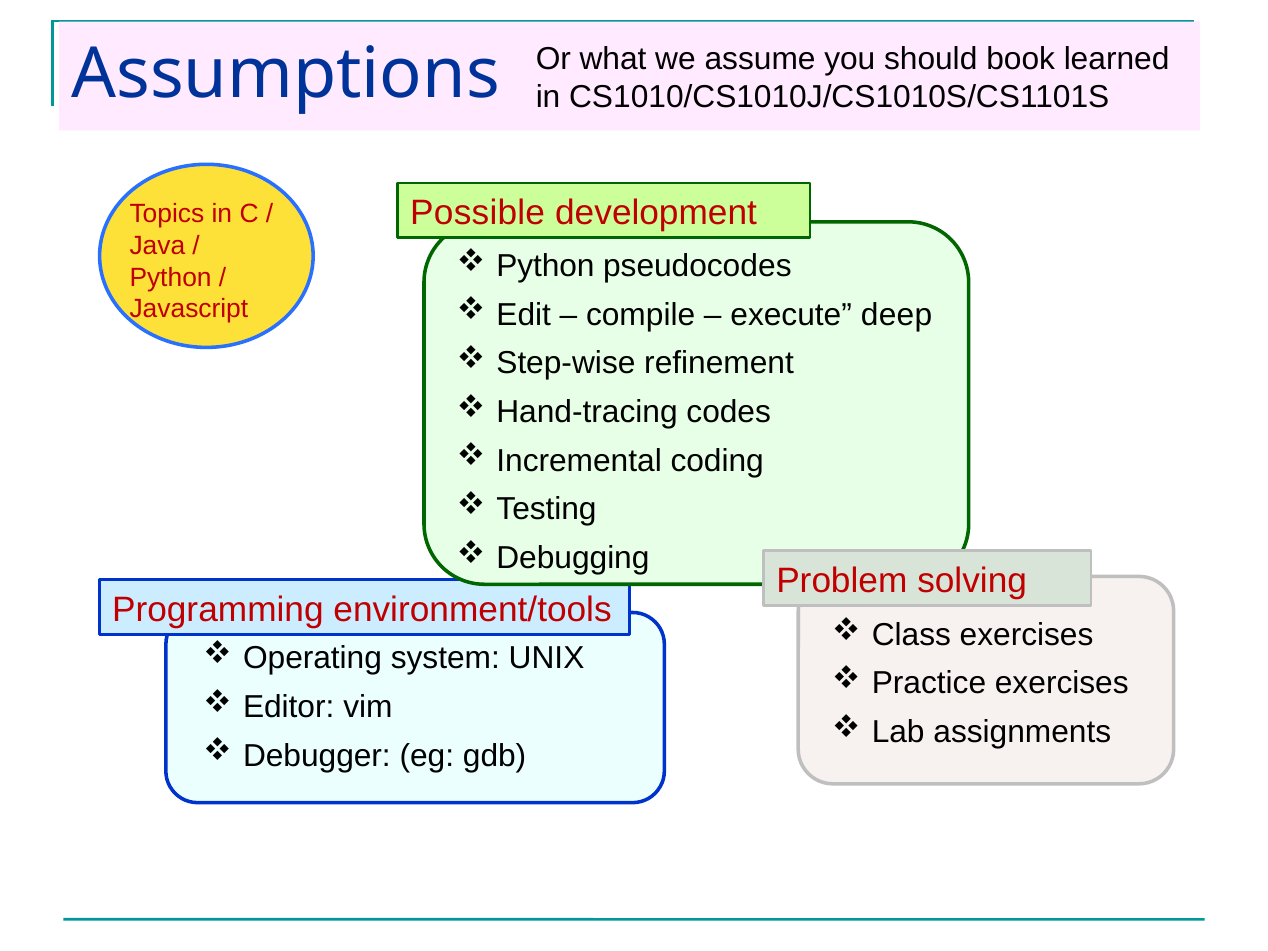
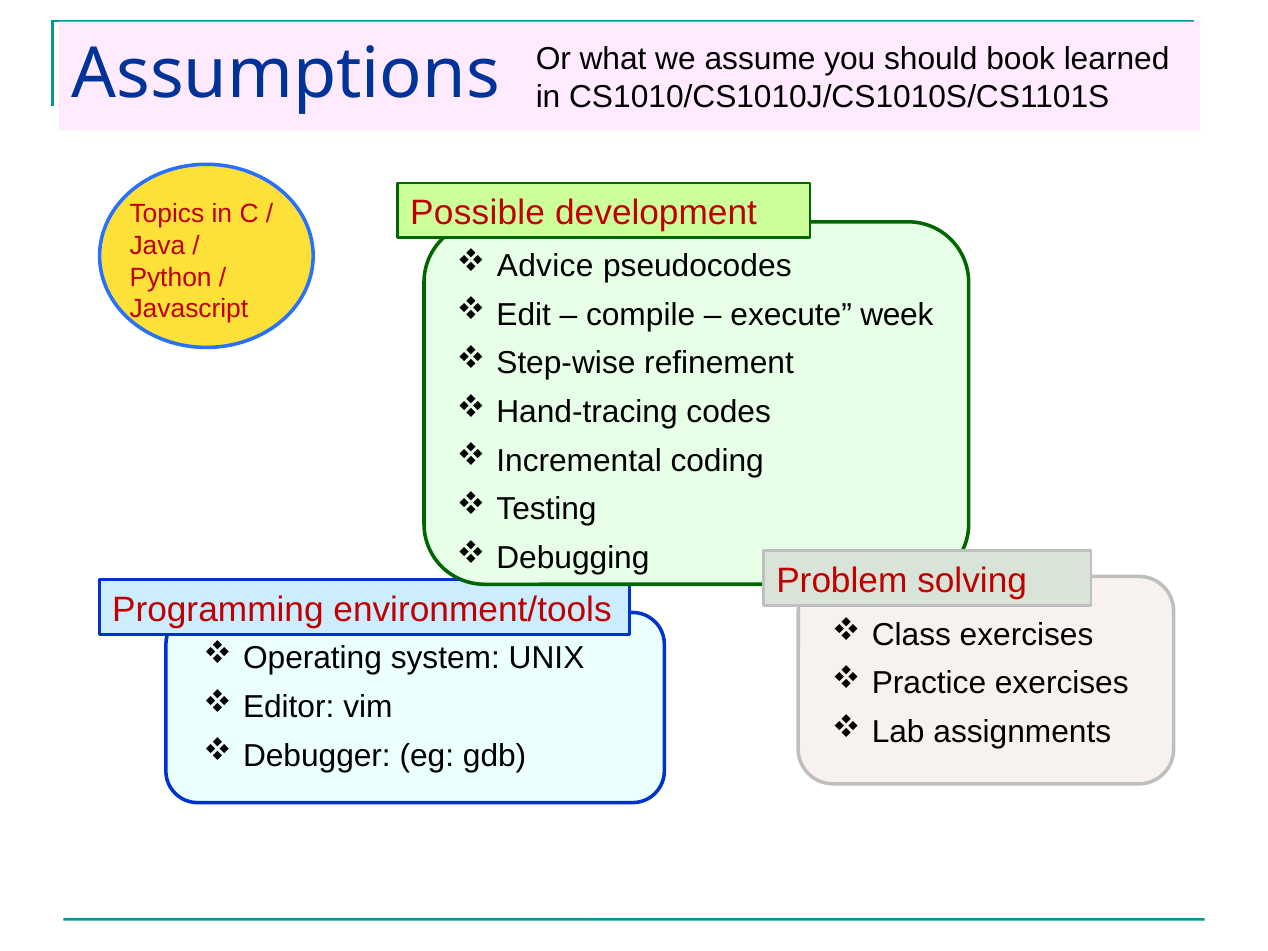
Python: Python -> Advice (545, 266)
deep: deep -> week (897, 315)
